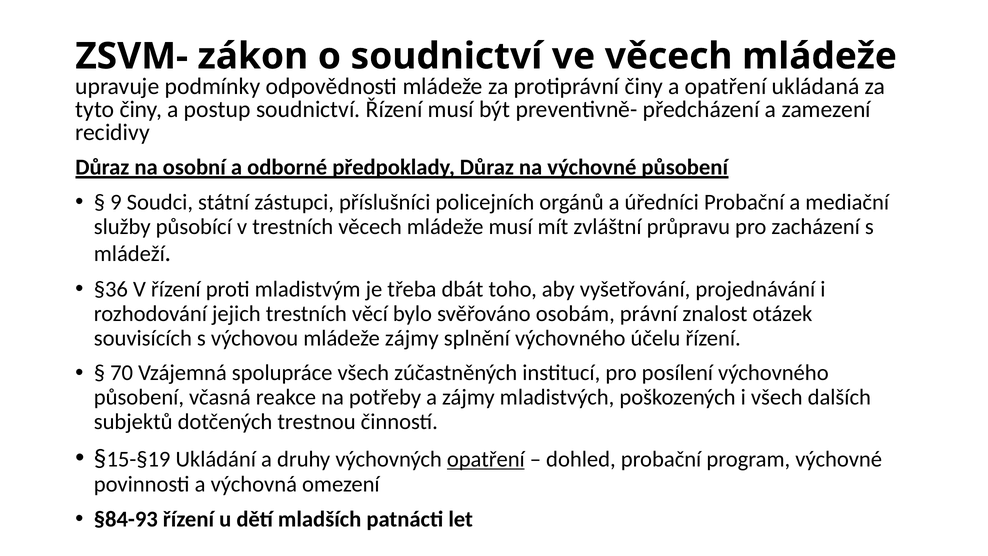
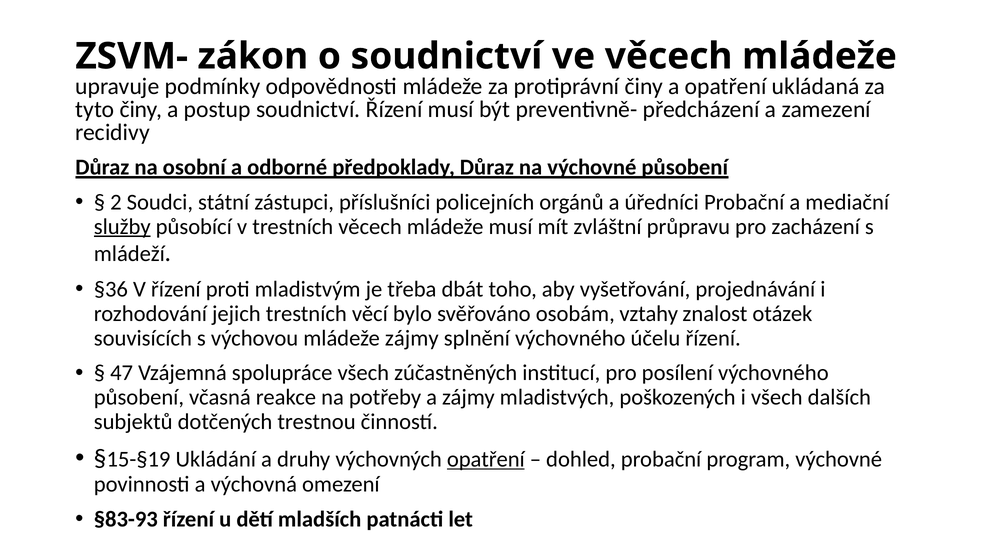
9: 9 -> 2 (116, 202)
služby underline: none -> present (122, 227)
právní: právní -> vztahy (649, 314)
70: 70 -> 47 (122, 373)
§84-93: §84-93 -> §83-93 (126, 519)
